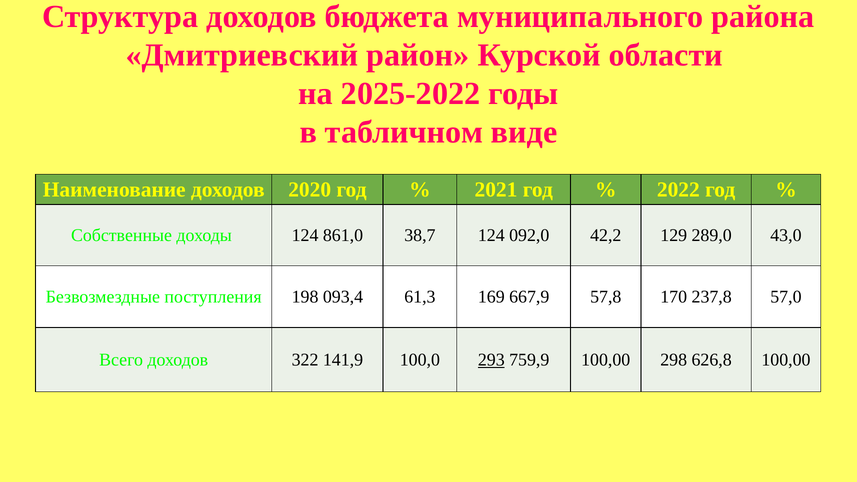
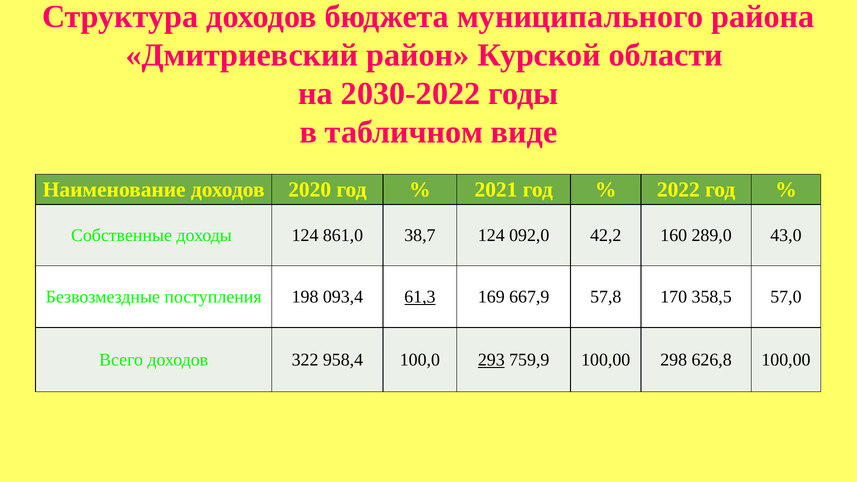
2025-2022: 2025-2022 -> 2030-2022 (411, 94)
129: 129 -> 160 (674, 235)
61,3 underline: none -> present (420, 297)
237,8: 237,8 -> 358,5 (712, 297)
141,9: 141,9 -> 958,4 (343, 360)
